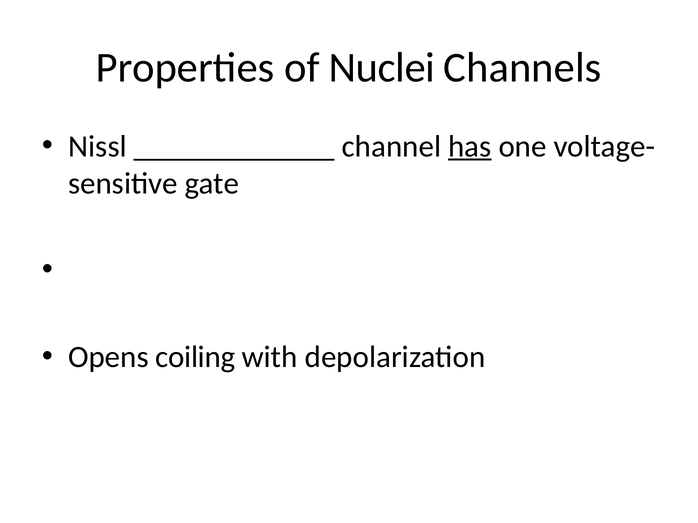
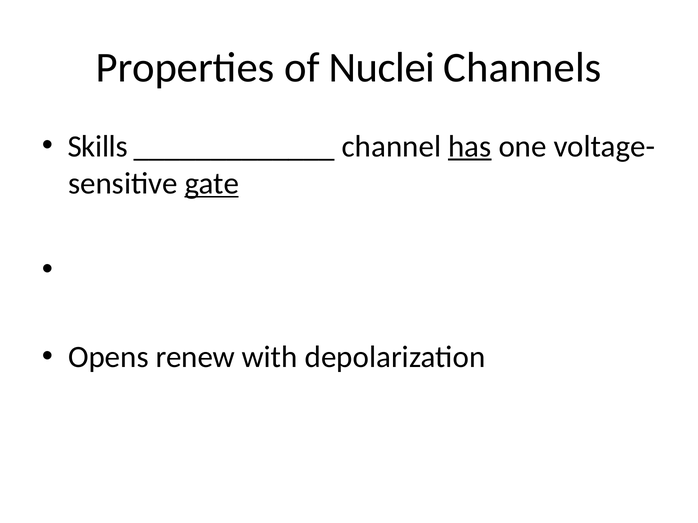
Nissl: Nissl -> Skills (98, 146)
gate underline: none -> present (212, 184)
coiling: coiling -> renew (195, 357)
